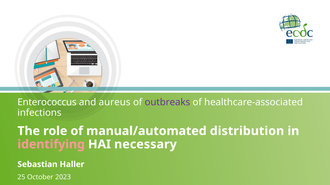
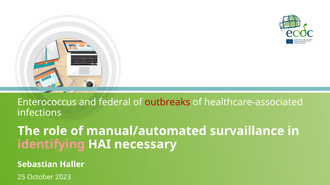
aureus: aureus -> federal (115, 103)
outbreaks colour: purple -> red (167, 103)
distribution: distribution -> survaillance (247, 131)
